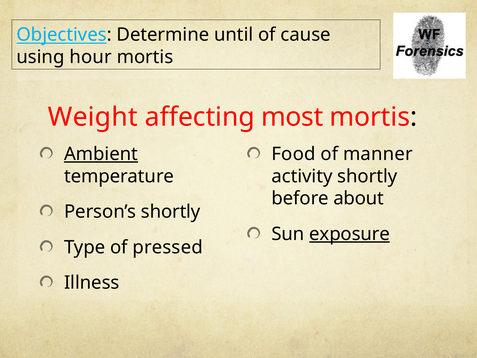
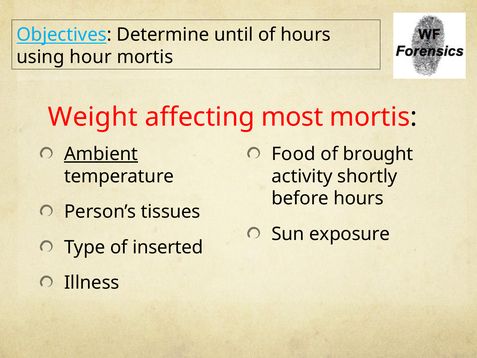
of cause: cause -> hours (306, 35)
manner: manner -> brought (378, 154)
before about: about -> hours (359, 198)
Person’s shortly: shortly -> tissues (171, 212)
exposure underline: present -> none (350, 234)
pressed: pressed -> inserted (168, 247)
